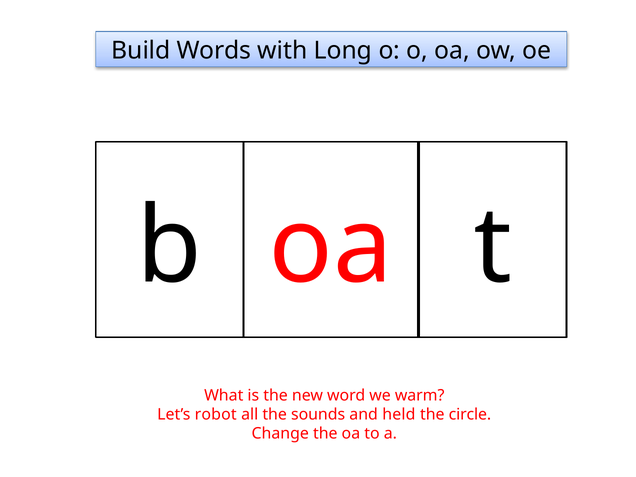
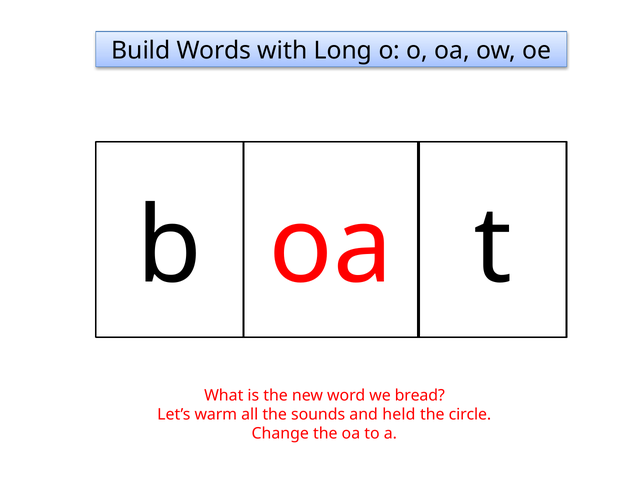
warm: warm -> bread (420, 396)
robot: robot -> warm (216, 415)
